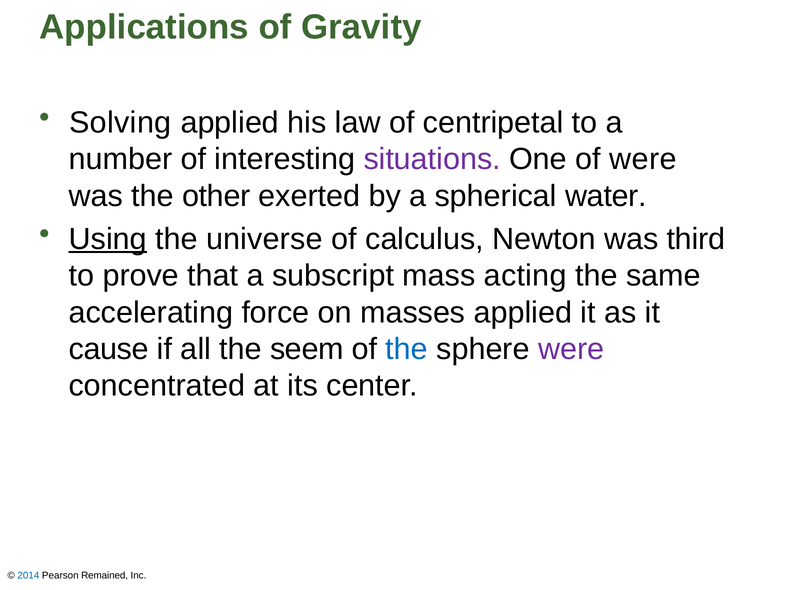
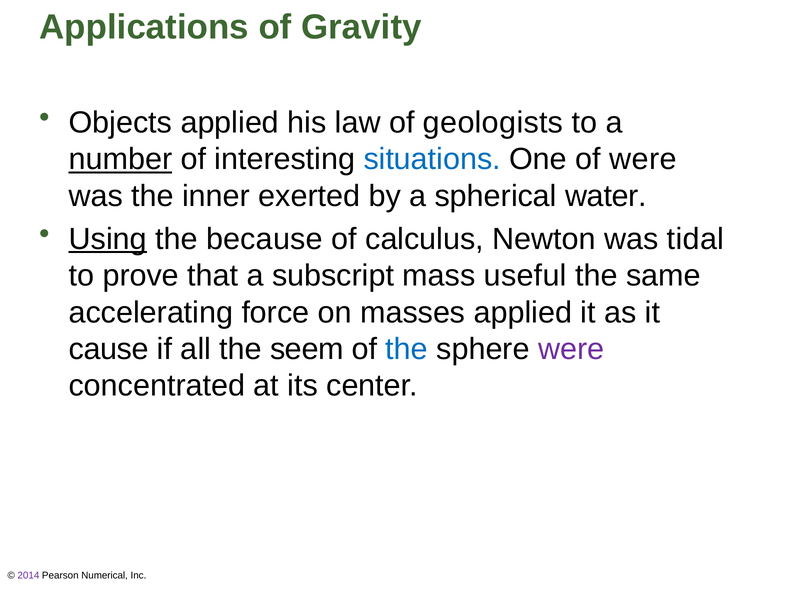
Solving: Solving -> Objects (120, 123)
centripetal: centripetal -> geologists (493, 123)
number underline: none -> present (120, 159)
situations colour: purple -> blue (432, 159)
other: other -> inner (216, 196)
universe: universe -> because (264, 239)
third: third -> tidal (696, 239)
acting: acting -> useful (525, 275)
2014 colour: blue -> purple (28, 575)
Remained: Remained -> Numerical (105, 575)
